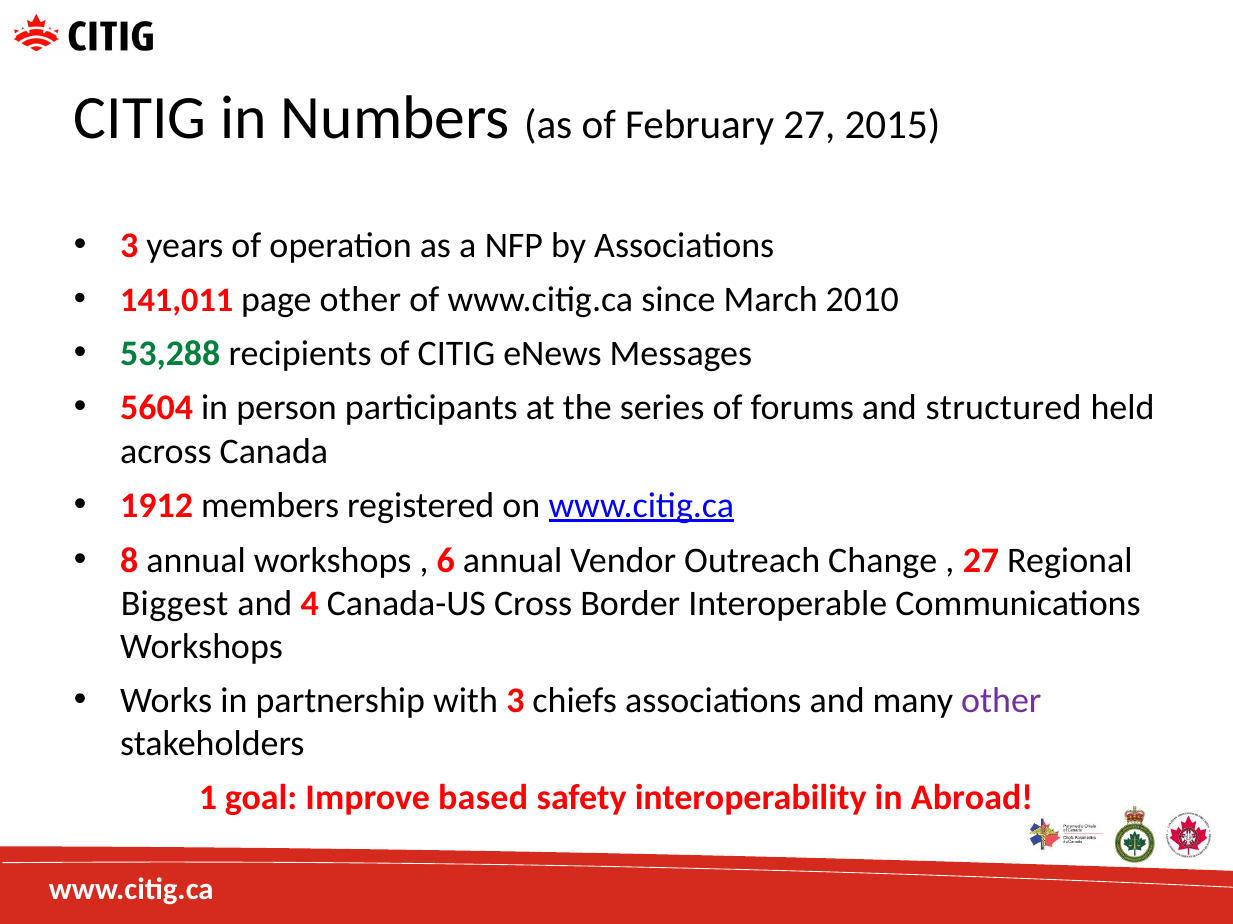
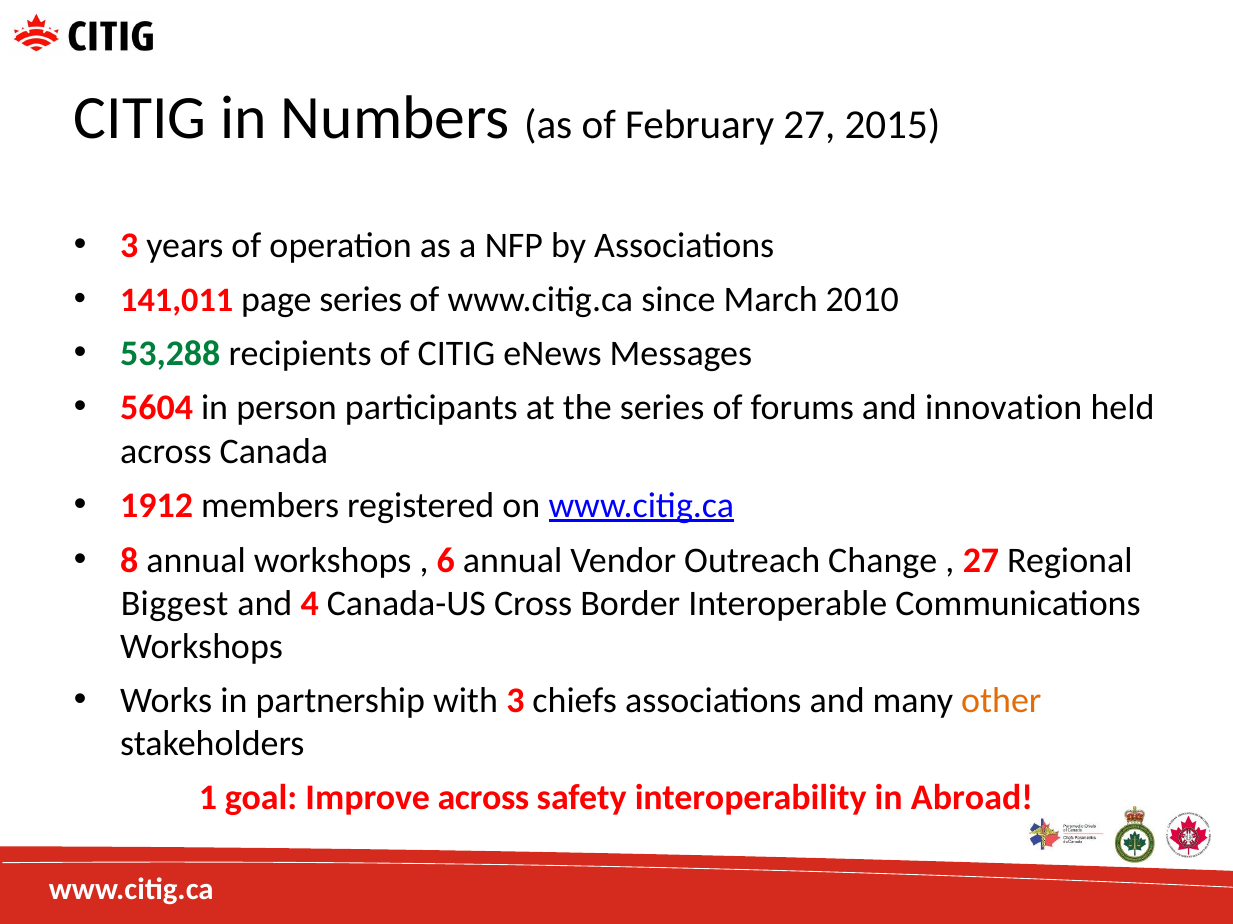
page other: other -> series (361, 300)
structured: structured -> innovation (1004, 408)
other colour: purple -> orange (1001, 701)
Improve based: based -> across (483, 798)
